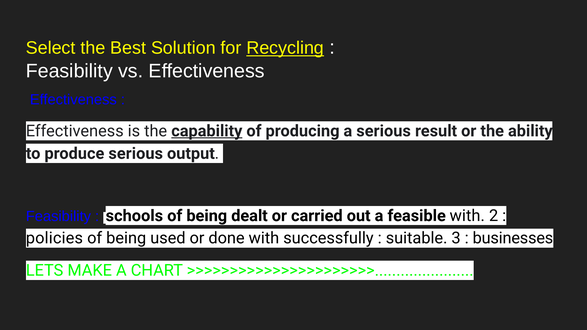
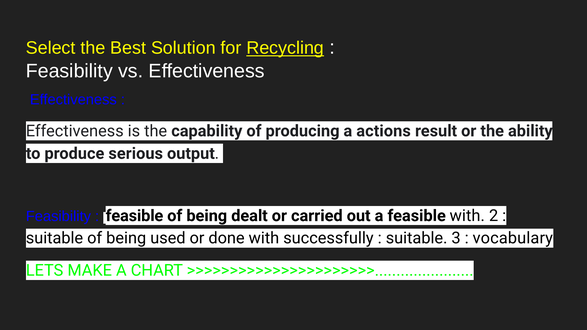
capability underline: present -> none (207, 131)
a serious: serious -> actions (384, 131)
schools: schools -> feasible (134, 216)
policies: policies -> suitable (55, 238)
businesses: businesses -> vocabulary (513, 238)
